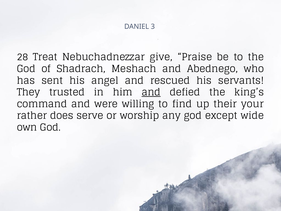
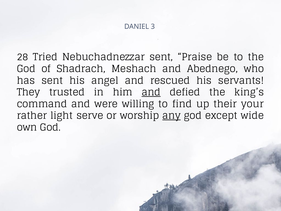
Treat: Treat -> Tried (45, 57)
Nebuchadnezzar give: give -> sent (161, 57)
does: does -> light (62, 116)
any underline: none -> present (172, 116)
